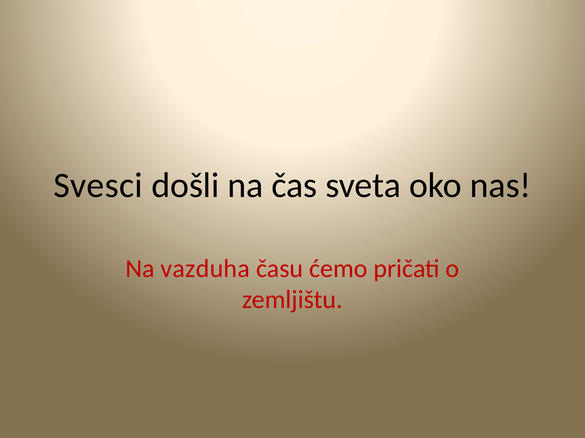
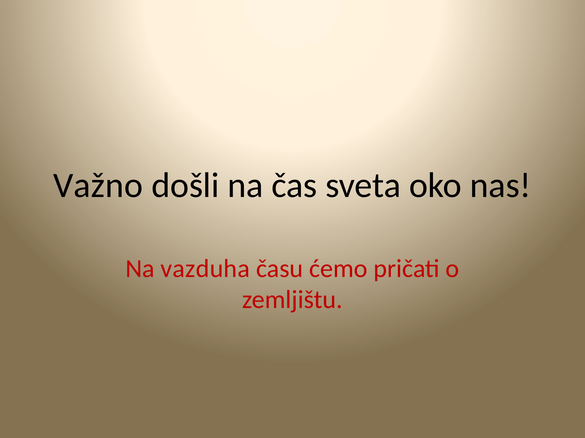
Svesci: Svesci -> Važno (98, 186)
